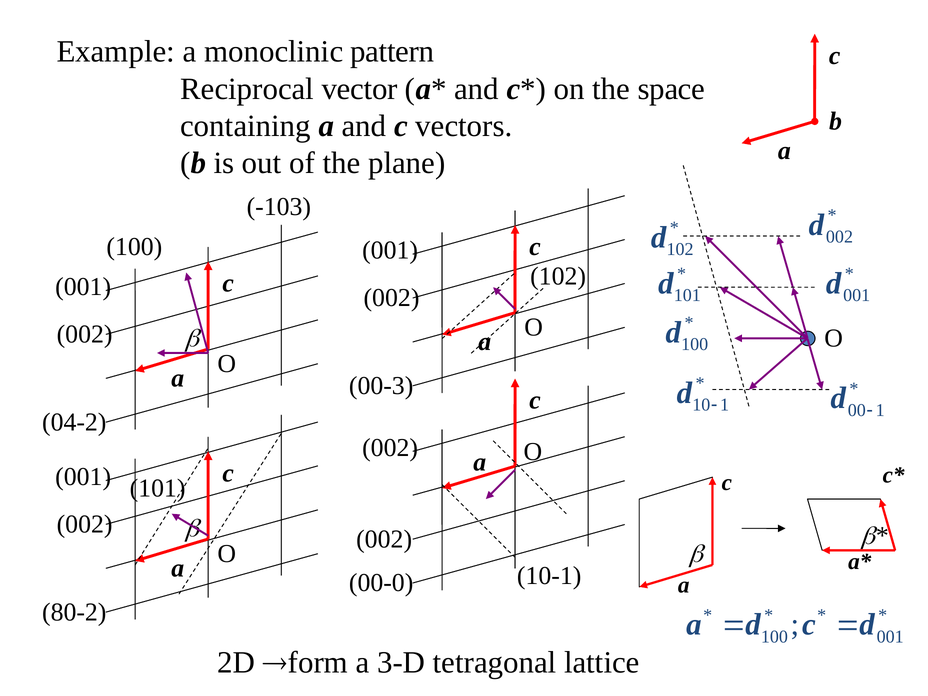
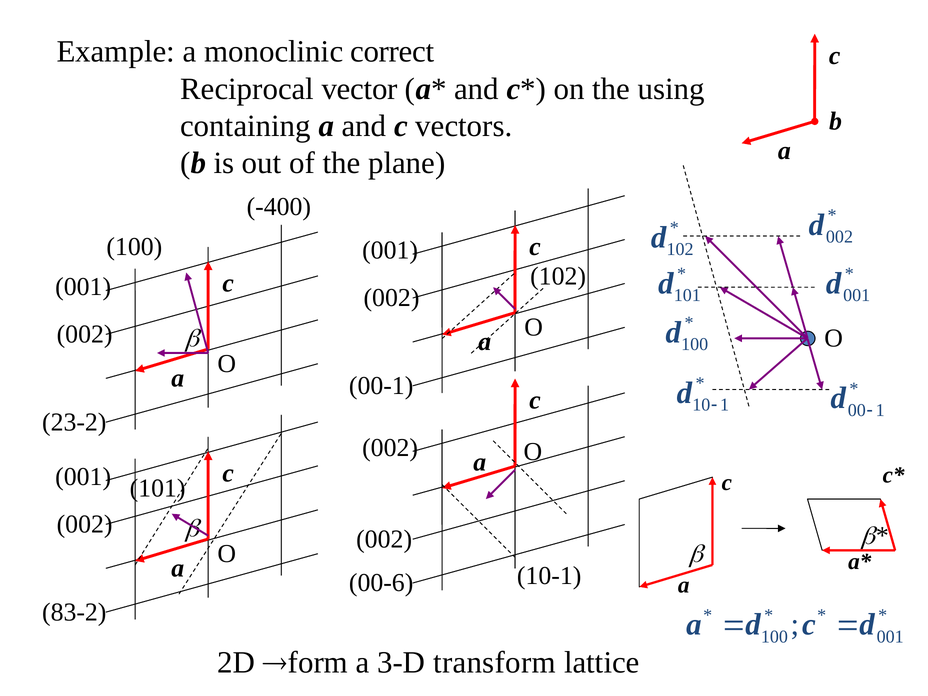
pattern: pattern -> correct (392, 52)
space: space -> using (671, 89)
-103: -103 -> -400 (279, 207)
00-3: 00-3 -> 00-1 (381, 386)
04-2: 04-2 -> 23-2 (74, 422)
00-0: 00-0 -> 00-6 (381, 583)
80-2: 80-2 -> 83-2 (74, 612)
tetragonal: tetragonal -> transform (494, 663)
